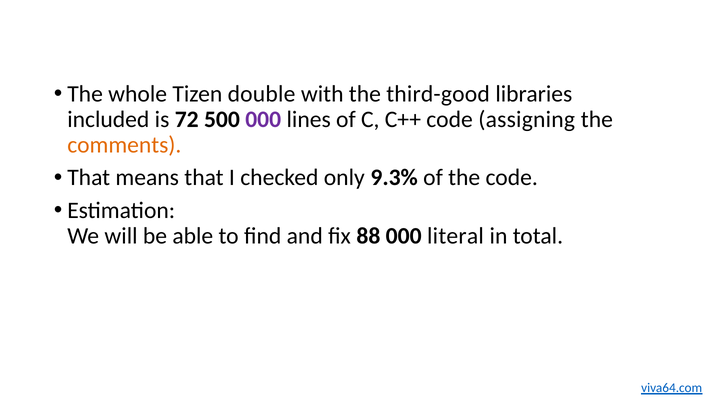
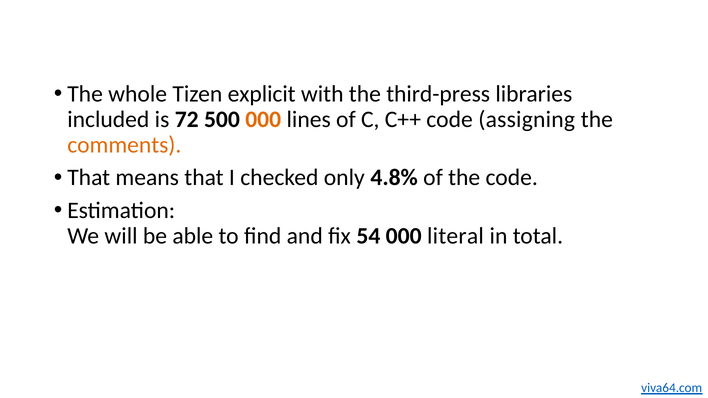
double: double -> explicit (262, 94)
third-good: third-good -> third-press (438, 94)
000 colour: purple -> orange (263, 119)
9.3%: 9.3% -> 4.8% (394, 178)
88: 88 -> 54 (368, 236)
